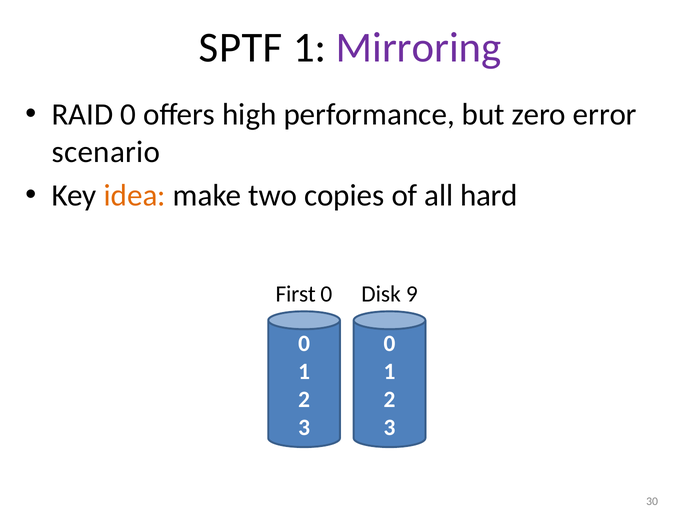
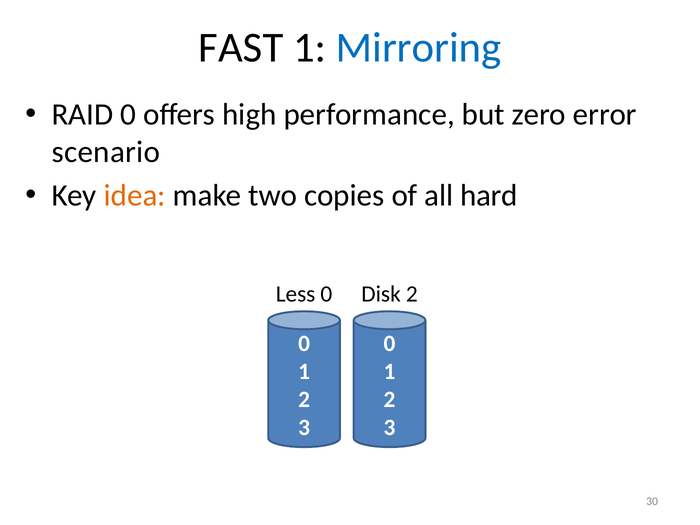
SPTF: SPTF -> FAST (241, 47)
Mirroring colour: purple -> blue (419, 47)
First: First -> Less (296, 294)
Disk 9: 9 -> 2 (412, 294)
